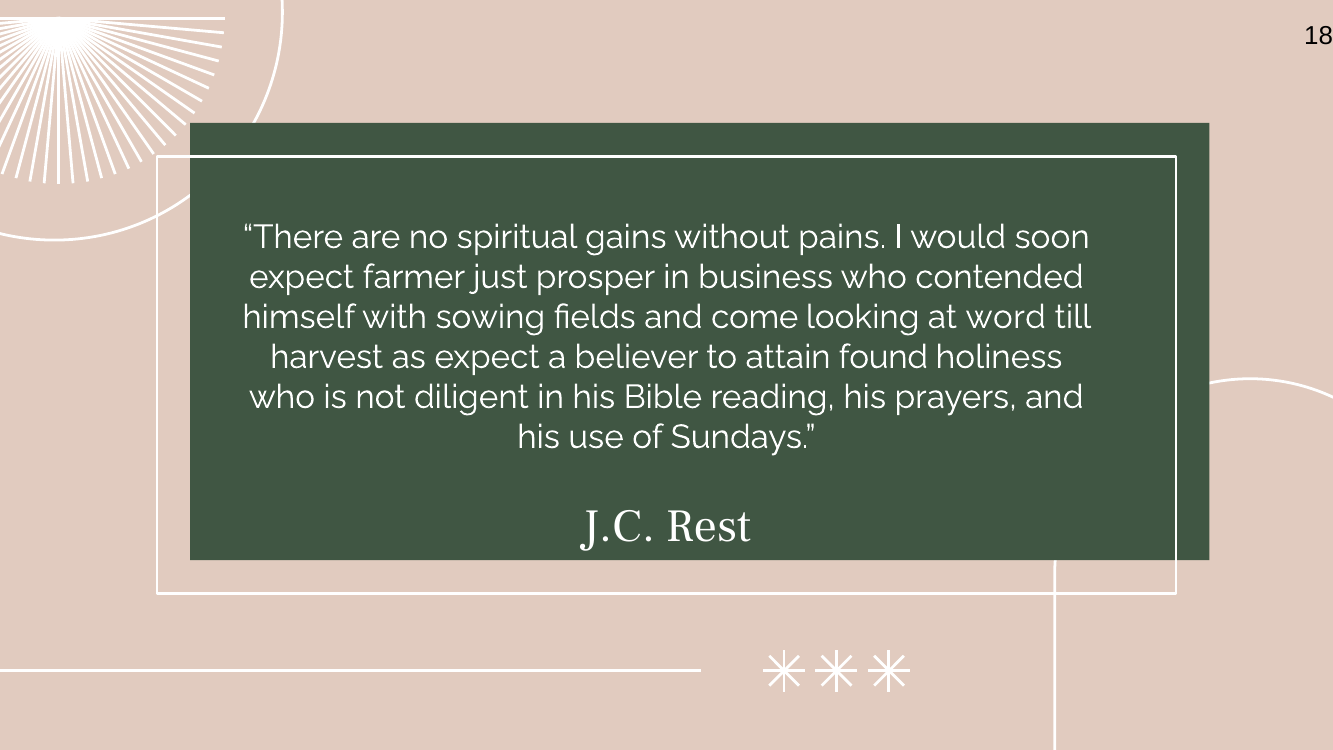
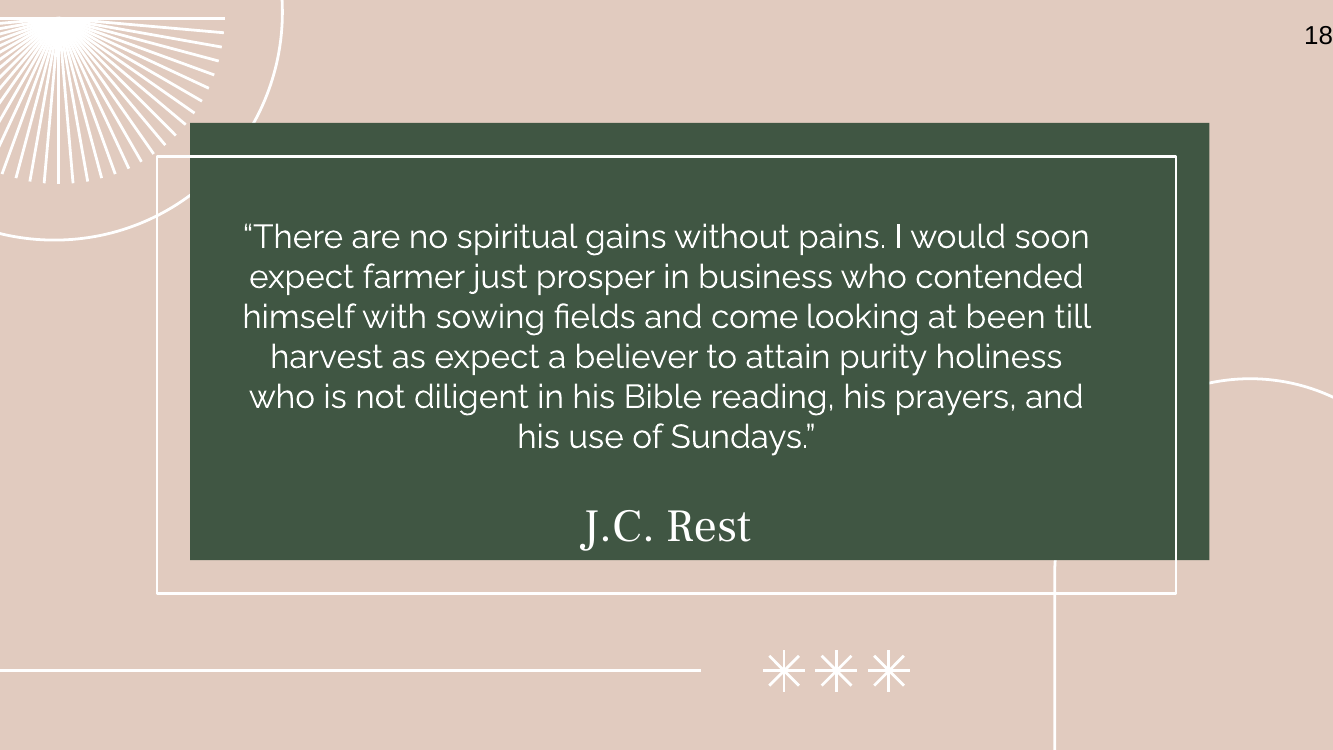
word: word -> been (1006, 317)
found: found -> purity (883, 357)
